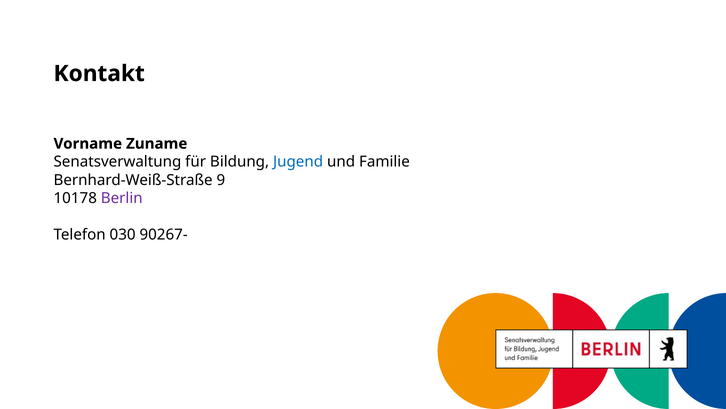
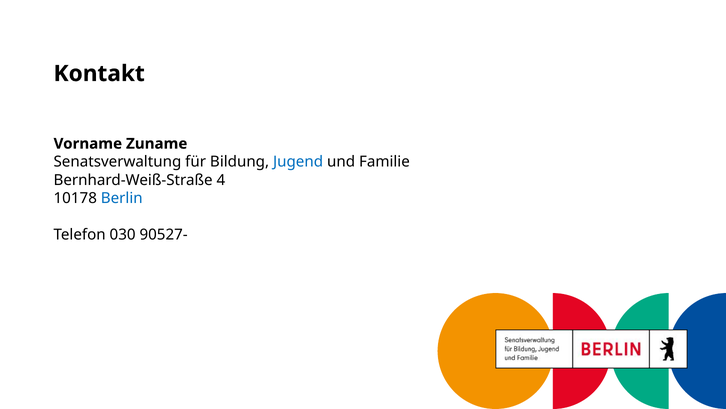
9: 9 -> 4 (221, 180)
Berlin colour: purple -> blue (122, 198)
90267-: 90267- -> 90527- (164, 234)
